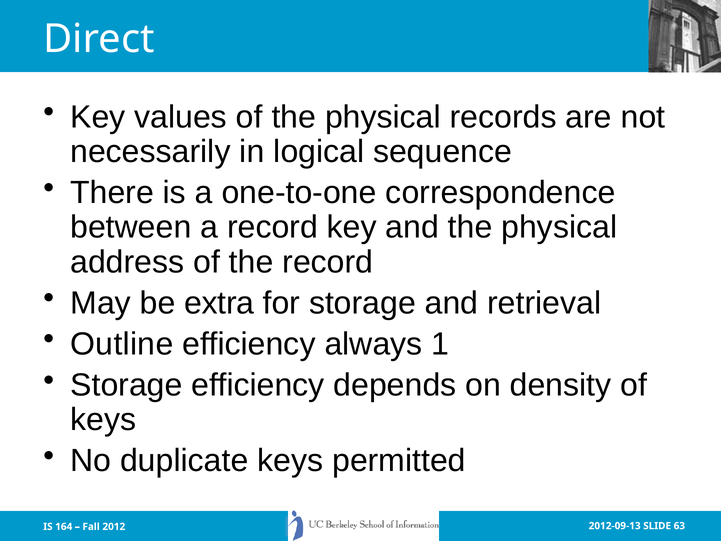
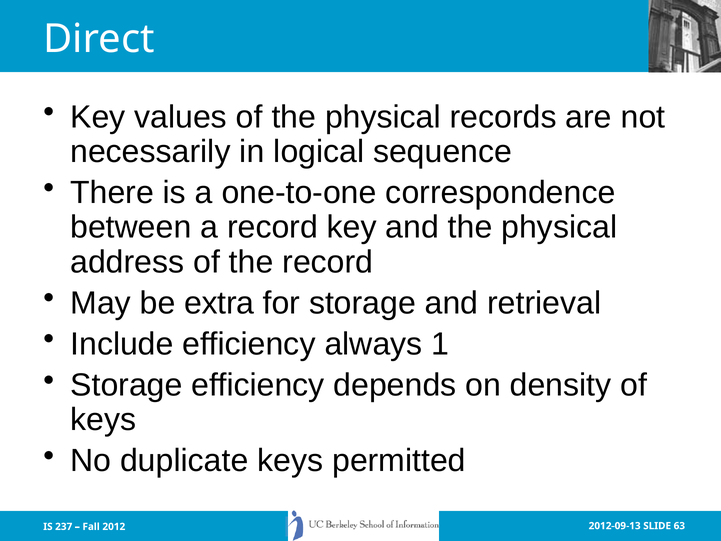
Outline: Outline -> Include (122, 344)
164: 164 -> 237 (64, 526)
